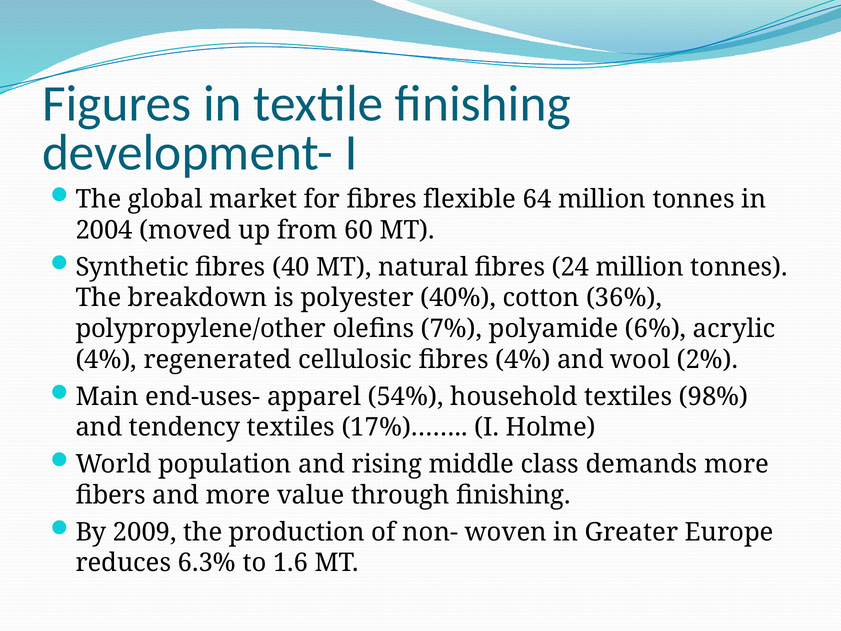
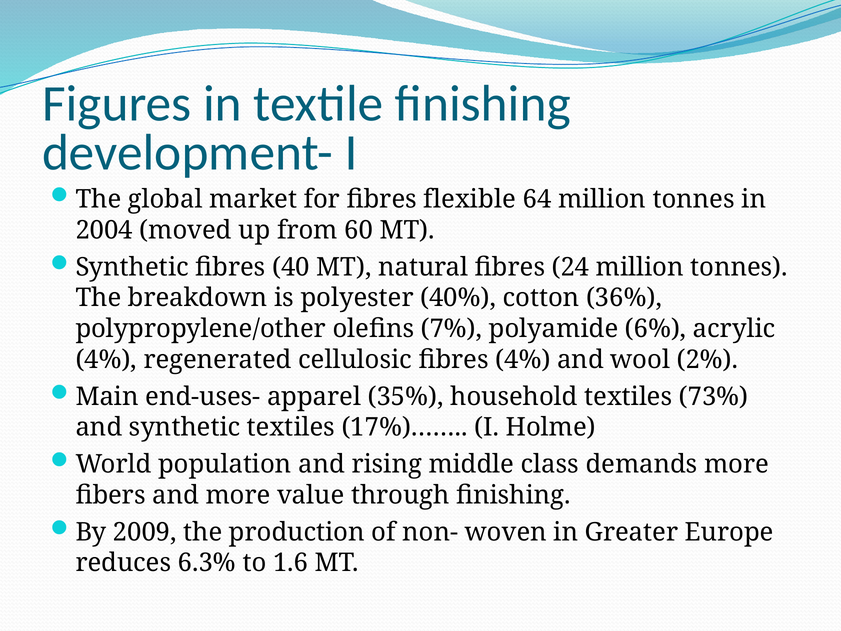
54%: 54% -> 35% (406, 396)
98%: 98% -> 73% (714, 396)
and tendency: tendency -> synthetic (185, 427)
